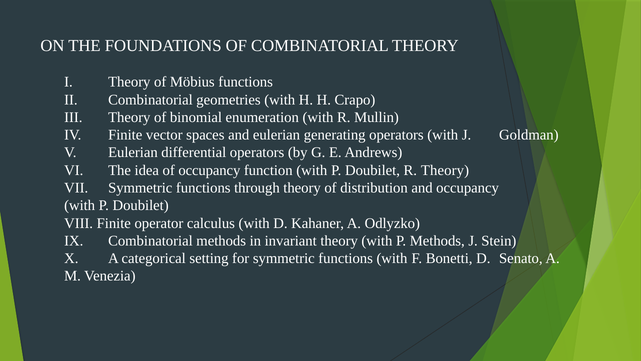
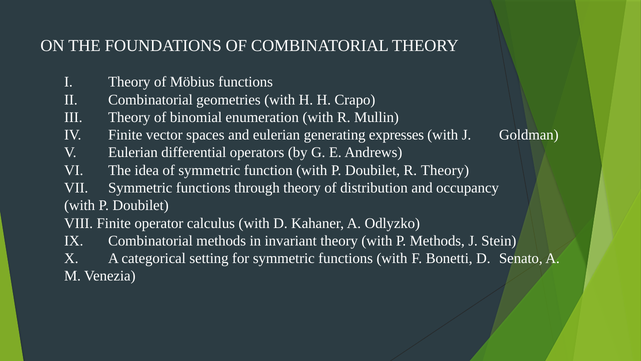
generating operators: operators -> expresses (397, 135)
of occupancy: occupancy -> symmetric (209, 170)
